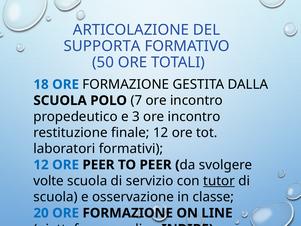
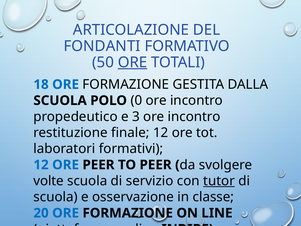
SUPPORTA: SUPPORTA -> FONDANTI (102, 46)
ORE underline: none -> present (133, 62)
7: 7 -> 0 (136, 100)
